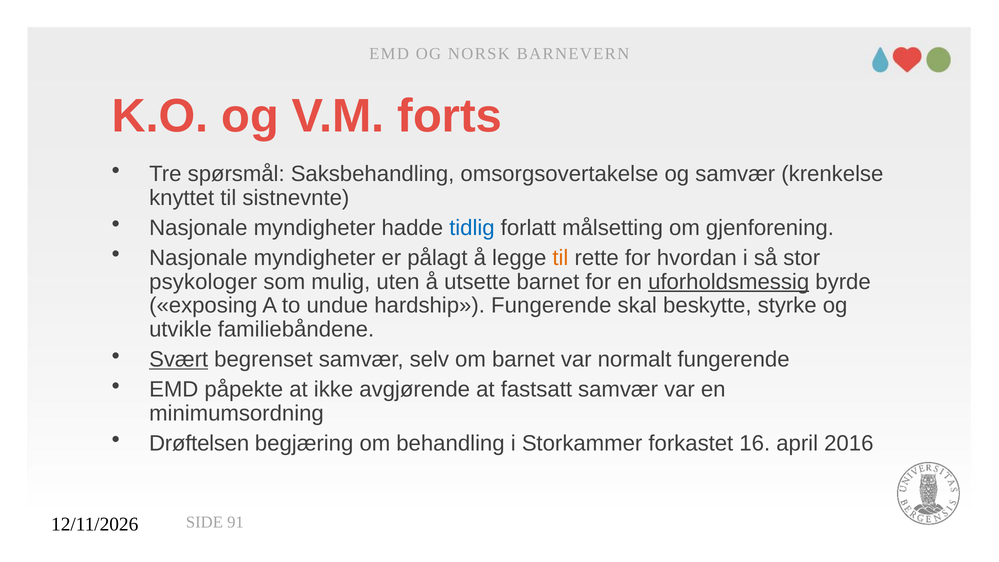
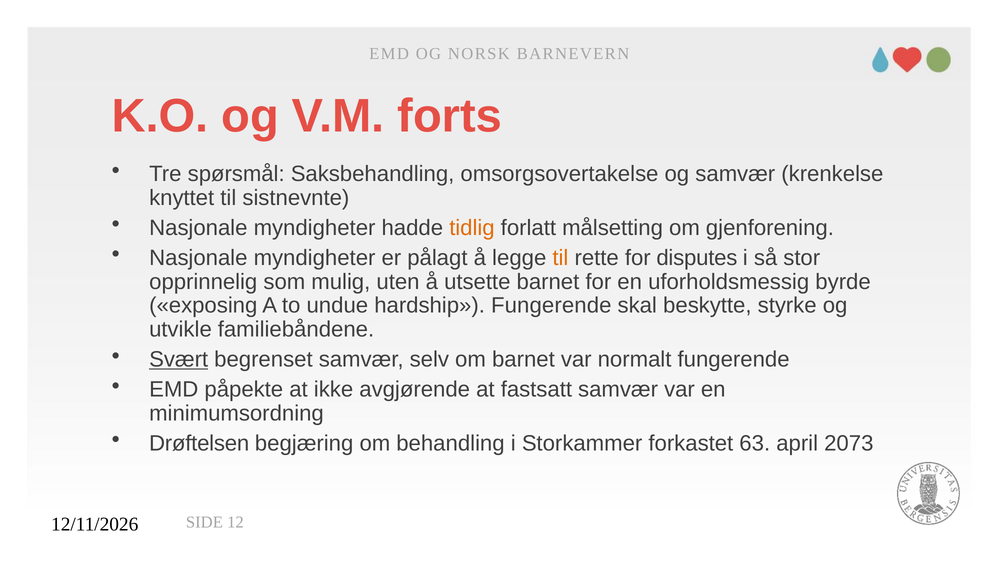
tidlig colour: blue -> orange (472, 228)
hvordan: hvordan -> disputes (697, 258)
psykologer: psykologer -> opprinnelig (203, 282)
uforholdsmessig underline: present -> none (729, 282)
16: 16 -> 63 (755, 443)
2016: 2016 -> 2073 (849, 443)
91: 91 -> 12 (235, 522)
